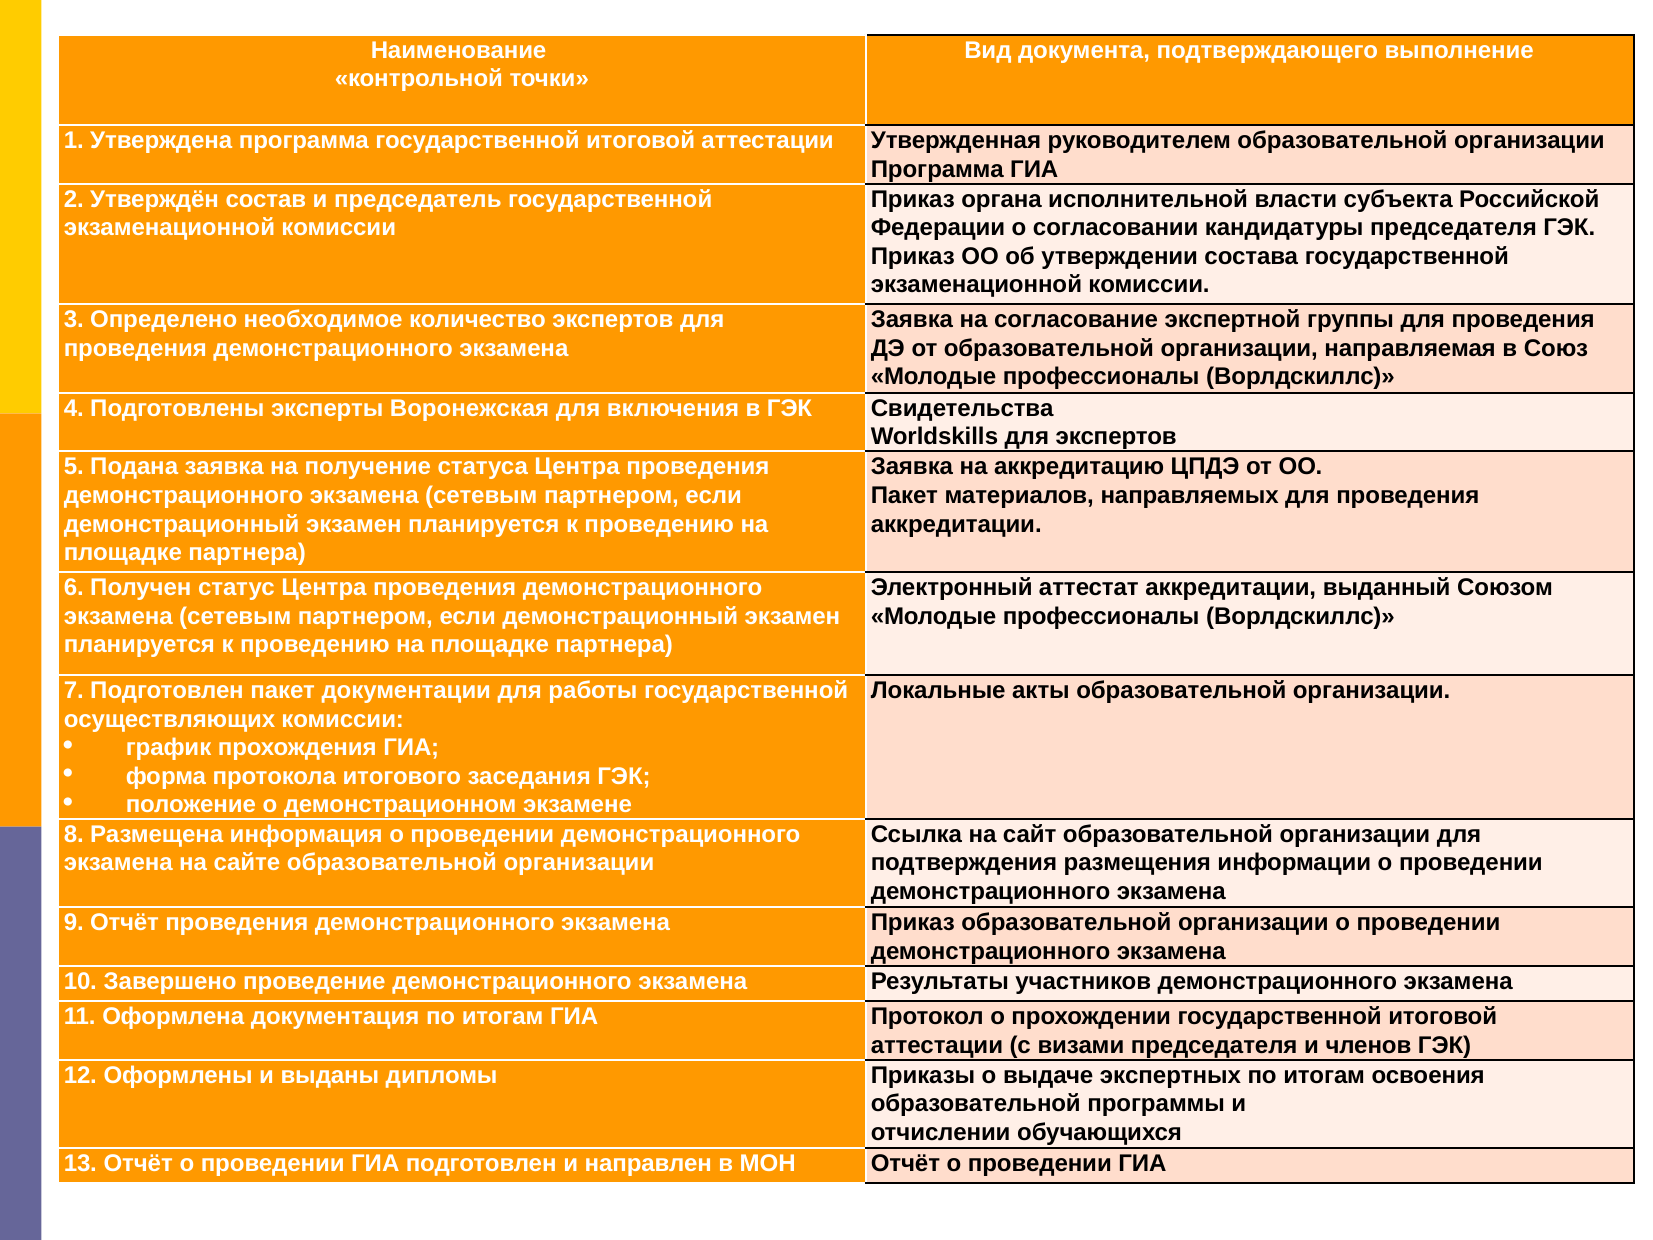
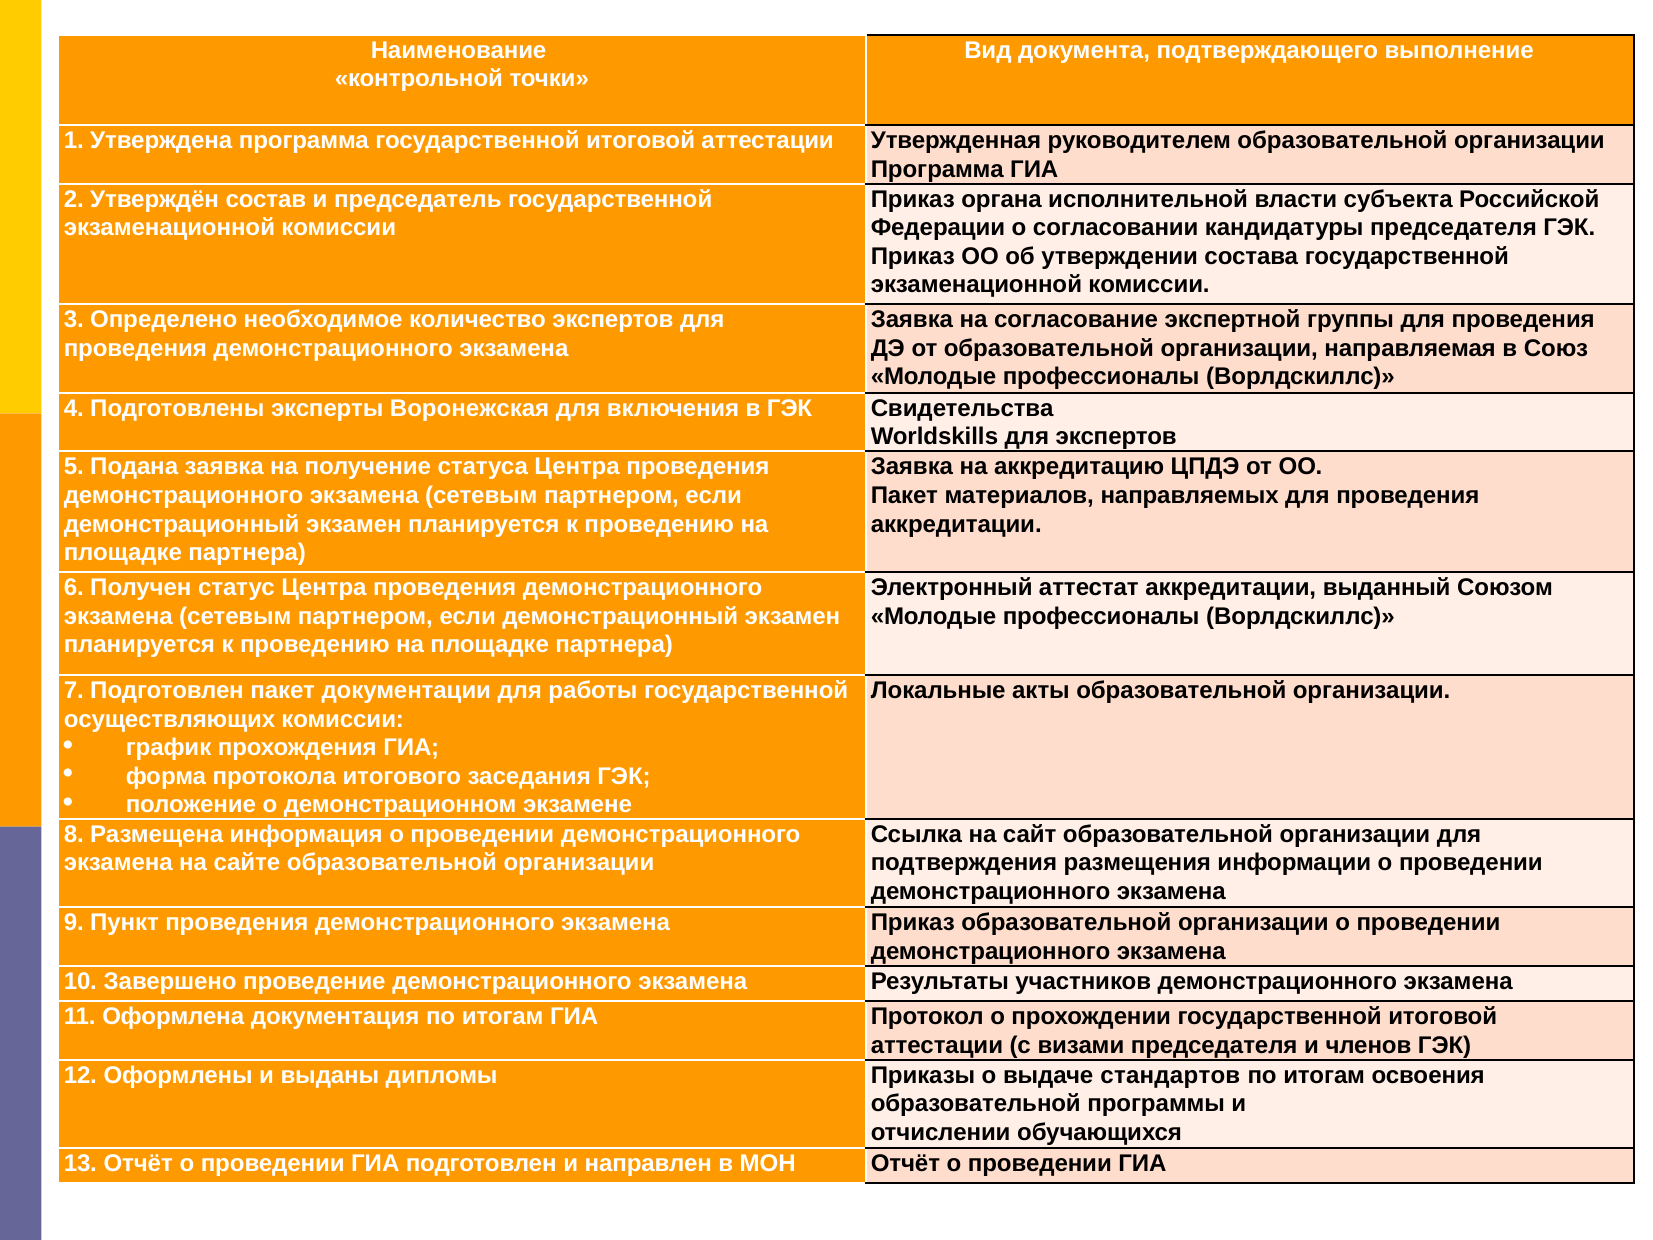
9 Отчёт: Отчёт -> Пункт (125, 923)
экспертных: экспертных -> стандартов (1170, 1075)
